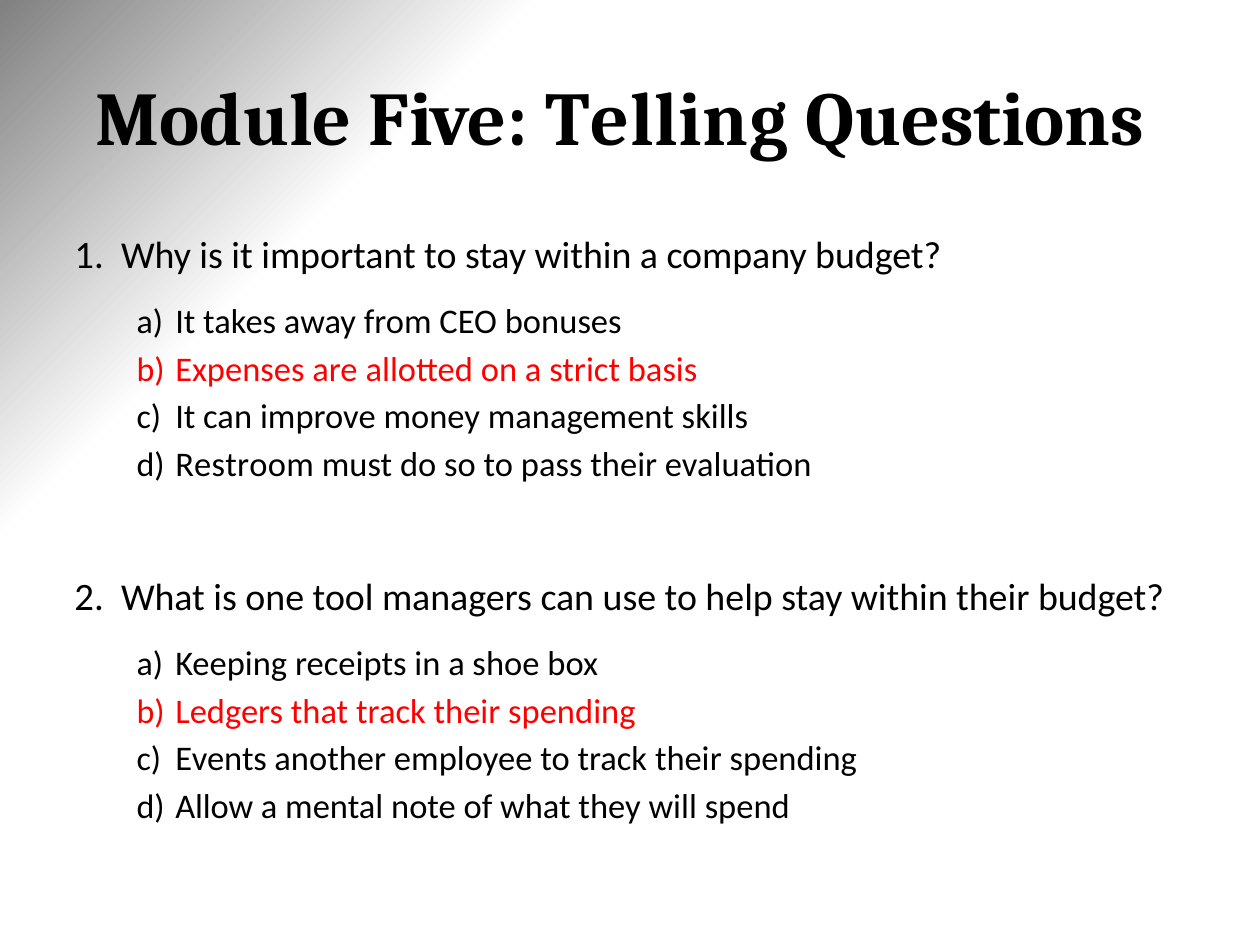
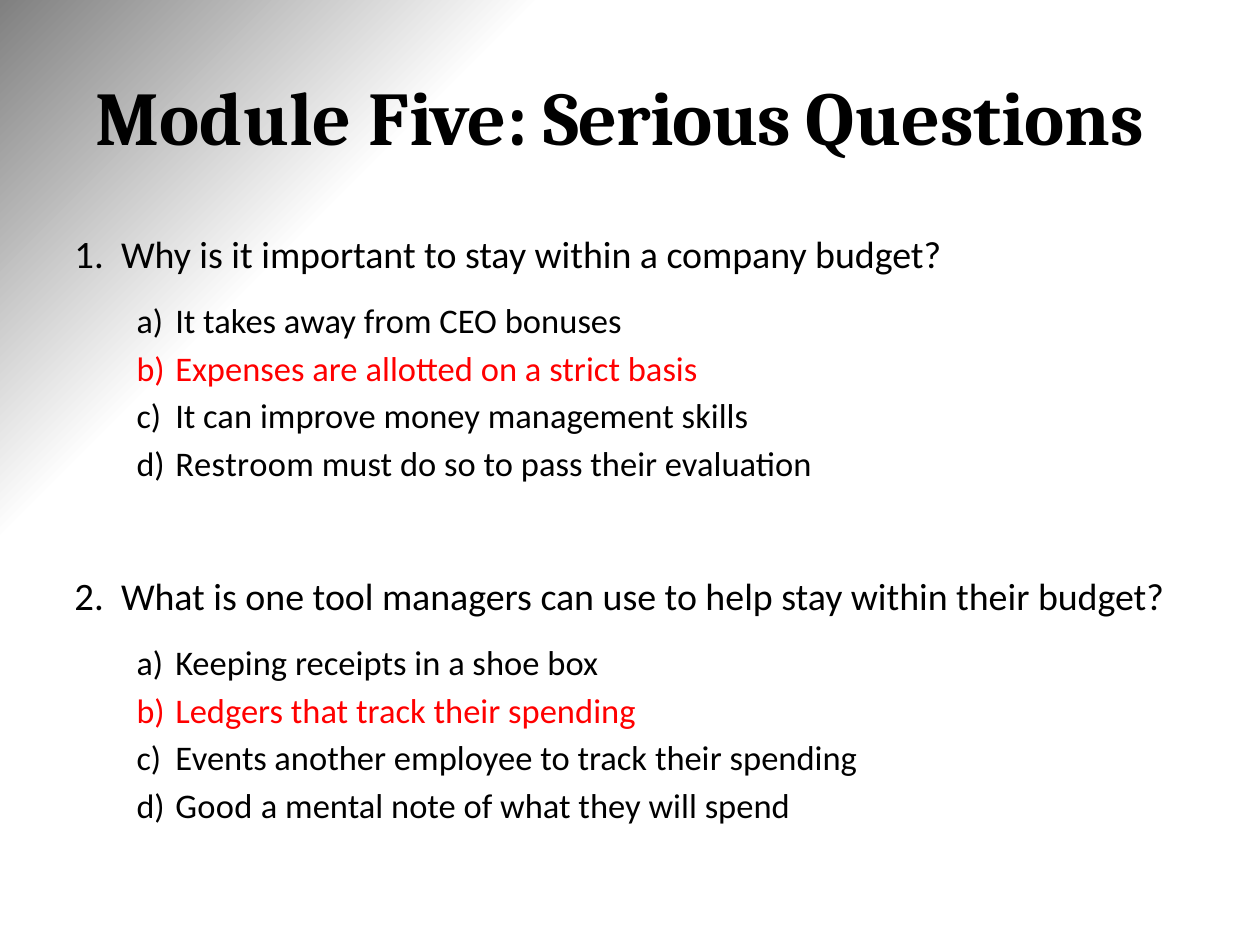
Telling: Telling -> Serious (667, 120)
Allow: Allow -> Good (214, 807)
